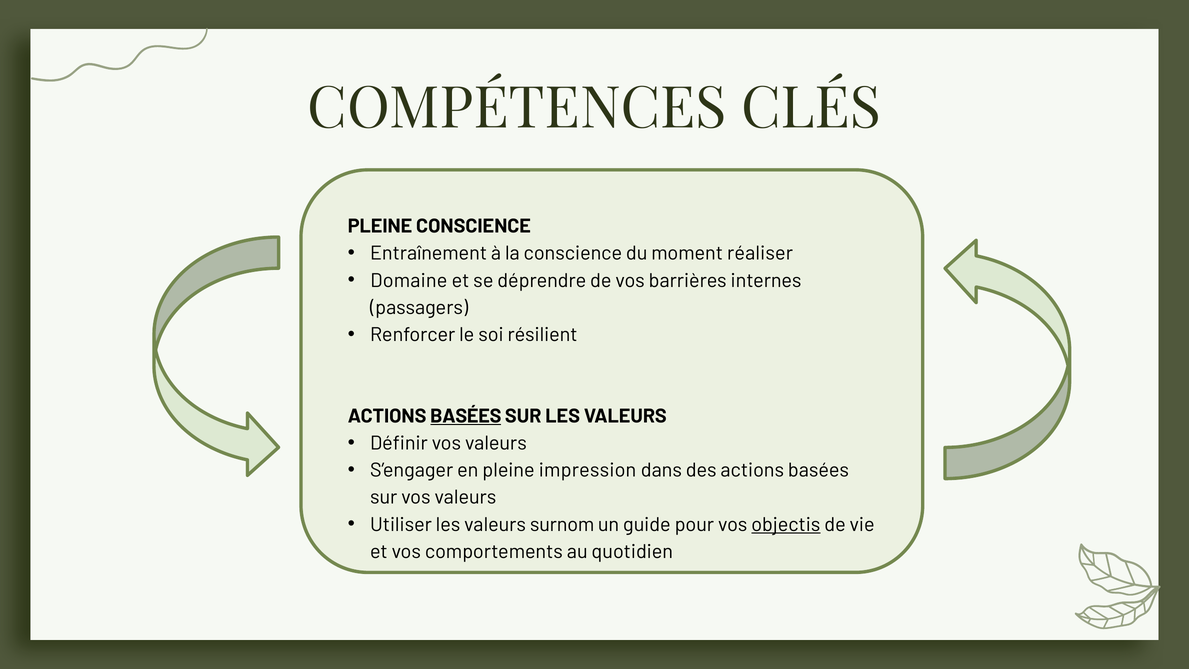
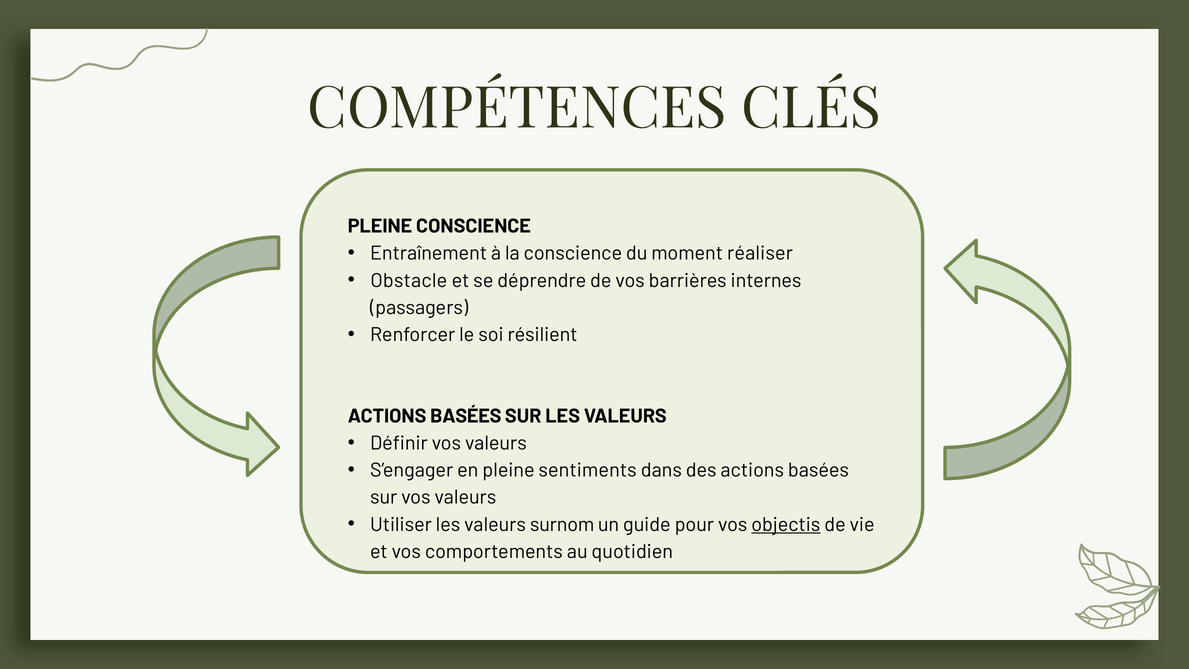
Domaine: Domaine -> Obstacle (409, 280)
BASÉES underline: present -> none (466, 416)
impression: impression -> sentiments (588, 470)
